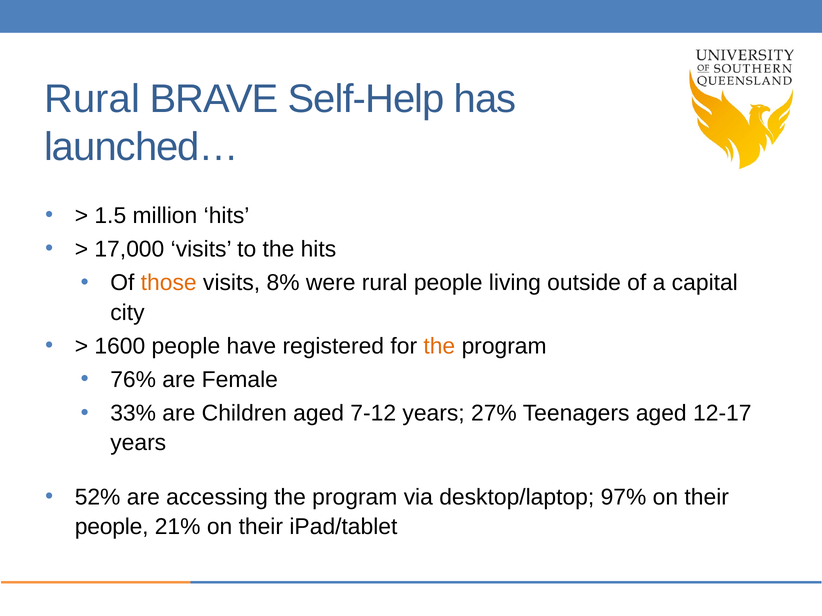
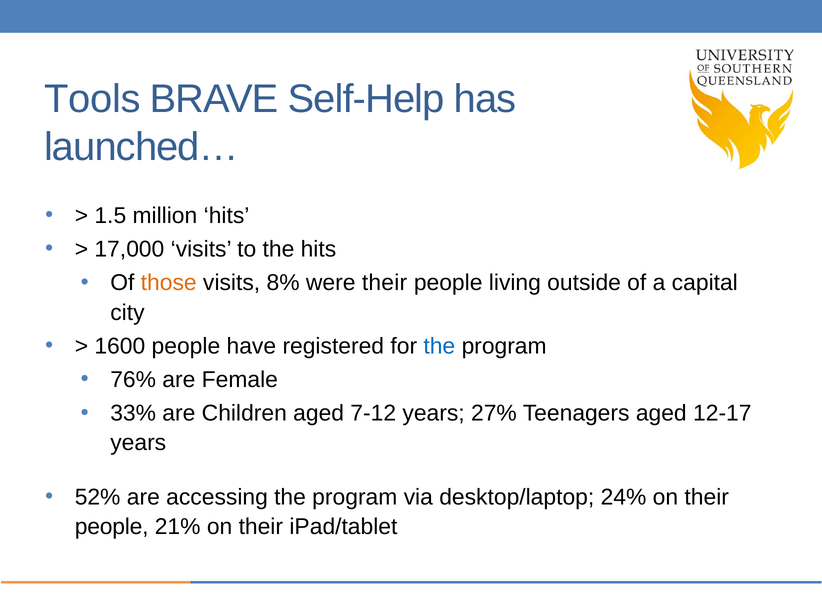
Rural: Rural -> Tools (92, 99)
were rural: rural -> their (385, 283)
the colour: orange -> blue (439, 346)
97%: 97% -> 24% (623, 497)
